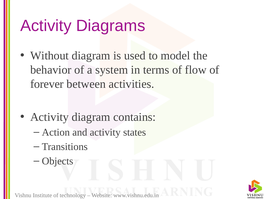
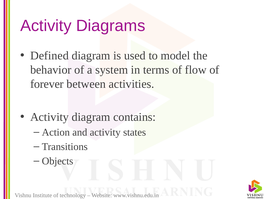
Without: Without -> Defined (49, 56)
